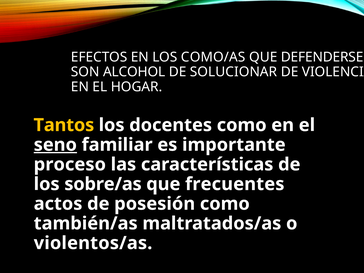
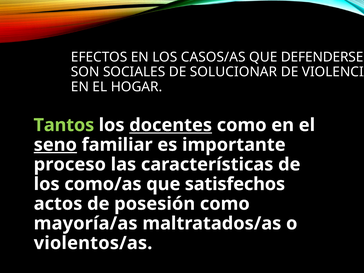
COMO/AS: COMO/AS -> CASOS/AS (213, 57)
ALCOHOL: ALCOHOL -> SOCIALES (134, 72)
Tantos colour: yellow -> light green (64, 125)
docentes underline: none -> present (171, 125)
sobre/as: sobre/as -> como/as (103, 184)
frecuentes: frecuentes -> satisfechos (235, 184)
también/as: también/as -> mayoría/as (86, 223)
